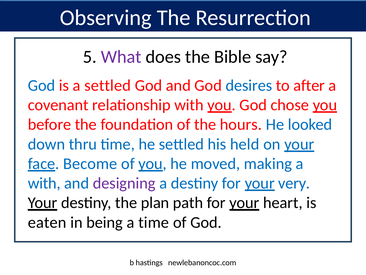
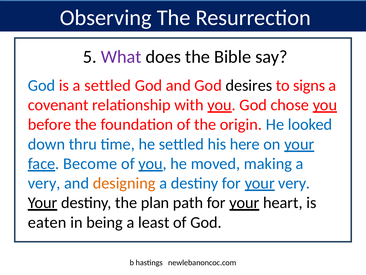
desires colour: blue -> black (249, 85)
after: after -> signs (309, 85)
hours: hours -> origin (241, 124)
held: held -> here (245, 144)
with: with -> very (44, 183)
designing colour: purple -> orange (124, 183)
a time: time -> least (154, 222)
